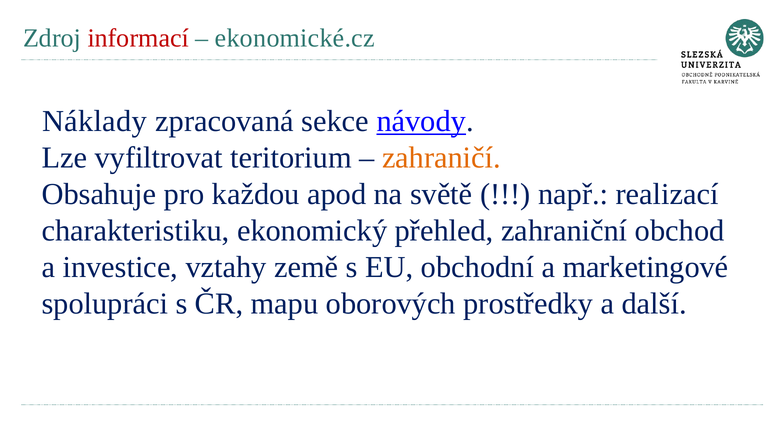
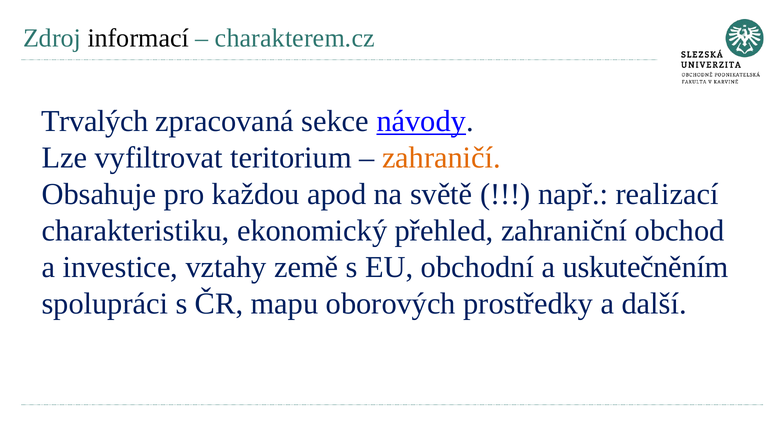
informací colour: red -> black (138, 38)
ekonomické.cz: ekonomické.cz -> charakterem.cz (295, 38)
Náklady: Náklady -> Trvalých (95, 121)
marketingové: marketingové -> uskutečněním (645, 267)
